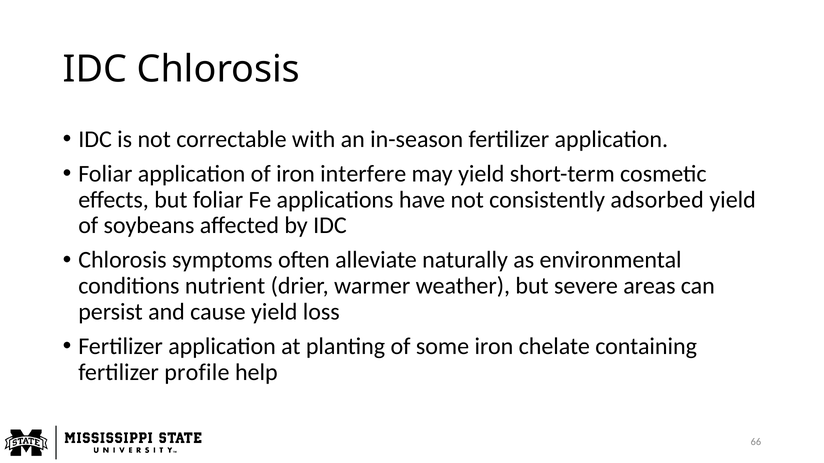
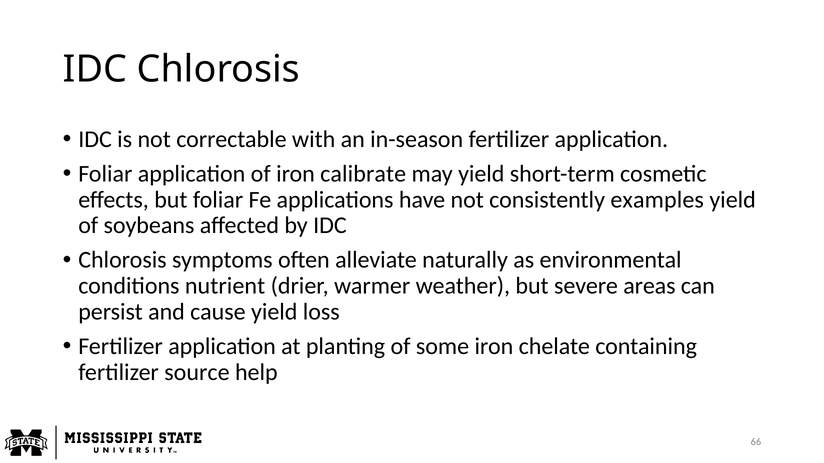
interfere: interfere -> calibrate (363, 174)
adsorbed: adsorbed -> examples (657, 200)
profile: profile -> source (197, 373)
